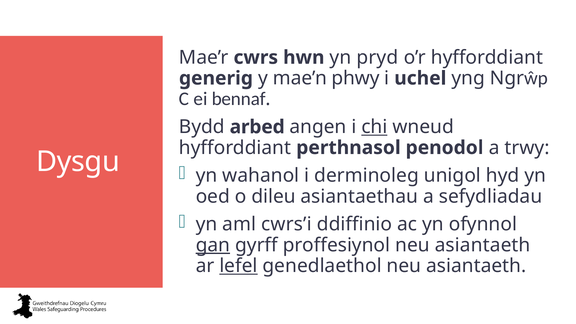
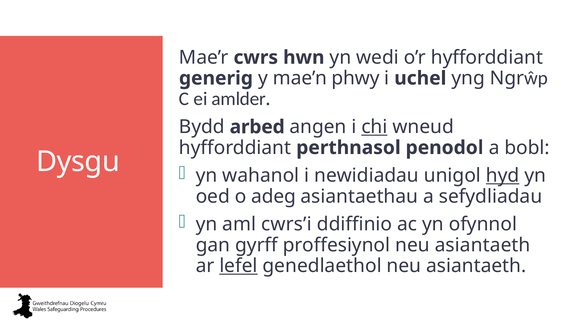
pryd: pryd -> wedi (377, 57)
bennaf: bennaf -> amlder (239, 99)
trwy: trwy -> bobl (527, 148)
derminoleg: derminoleg -> newidiadau (367, 176)
hyd underline: none -> present (503, 176)
dileu: dileu -> adeg (274, 196)
gan underline: present -> none (213, 245)
